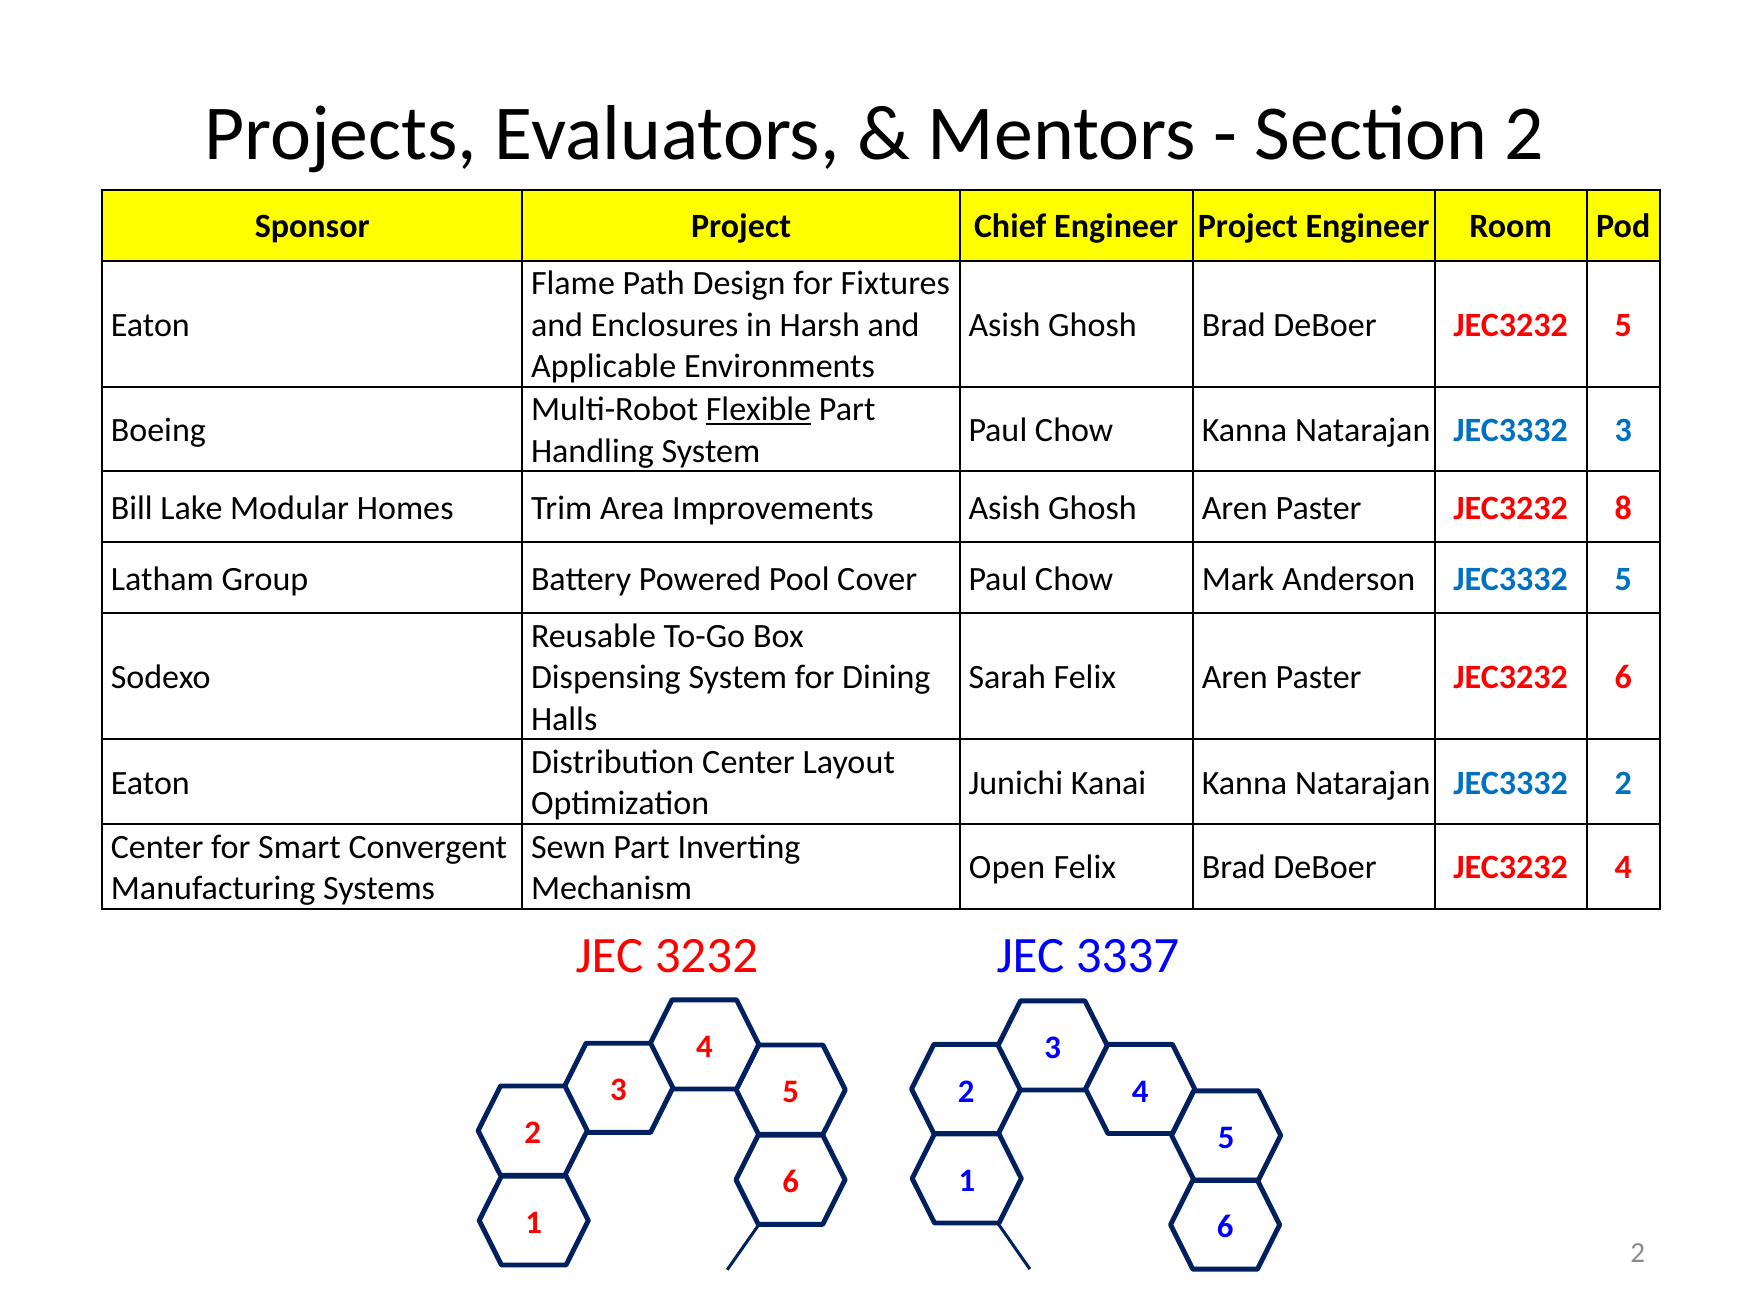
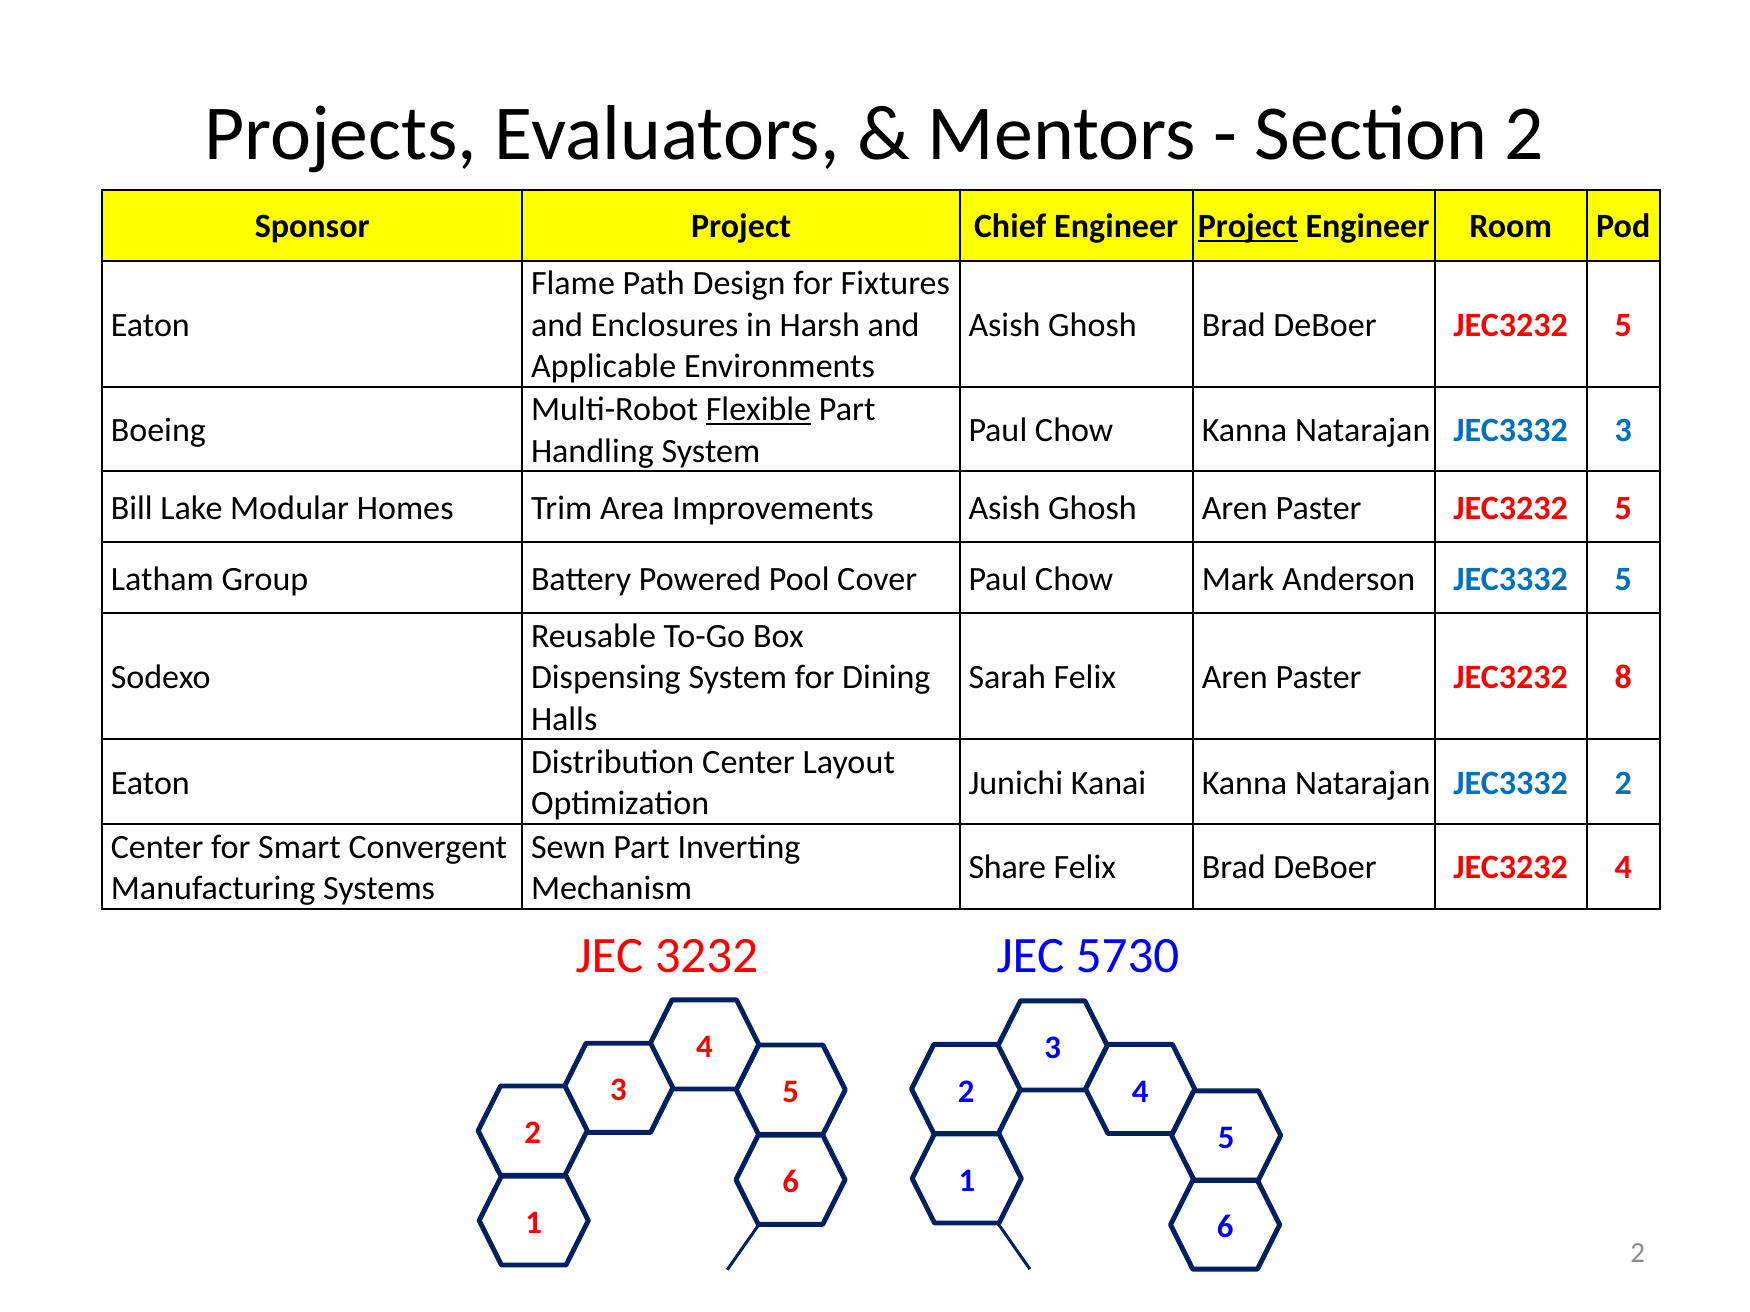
Project underline: none -> present (1248, 226)
Paster JEC3232 8: 8 -> 5 (1623, 508)
JEC3232 6: 6 -> 8 (1623, 678)
Open: Open -> Share (1007, 868)
3337: 3337 -> 5730 (1128, 956)
